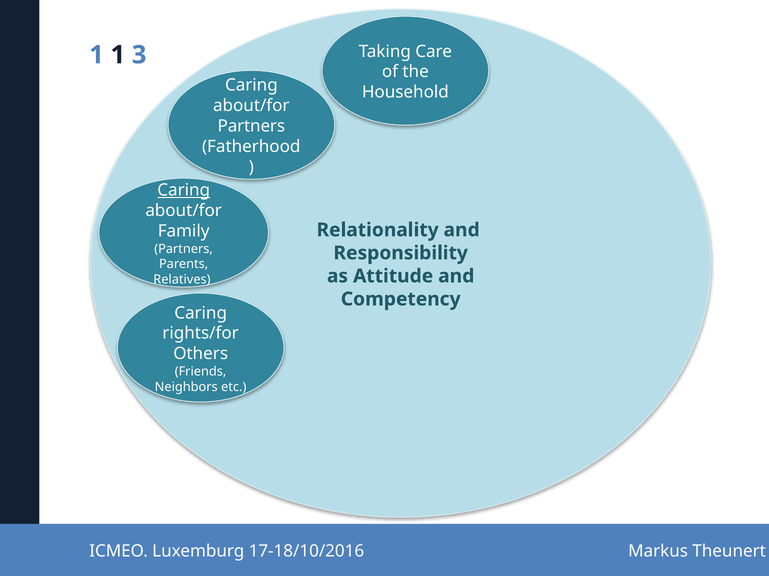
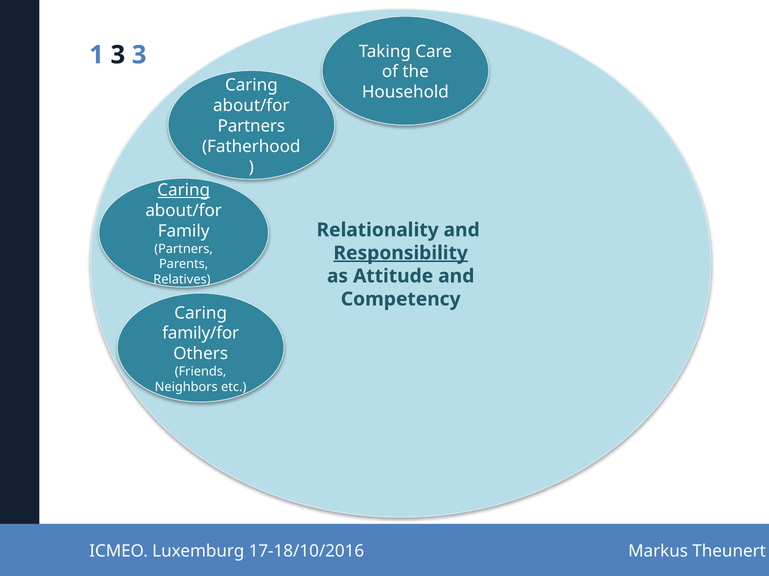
1 1: 1 -> 3 (118, 55)
Responsibility underline: none -> present (401, 253)
rights/for: rights/for -> family/for (201, 334)
